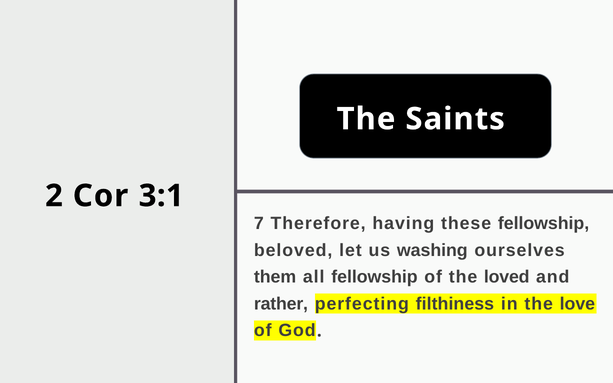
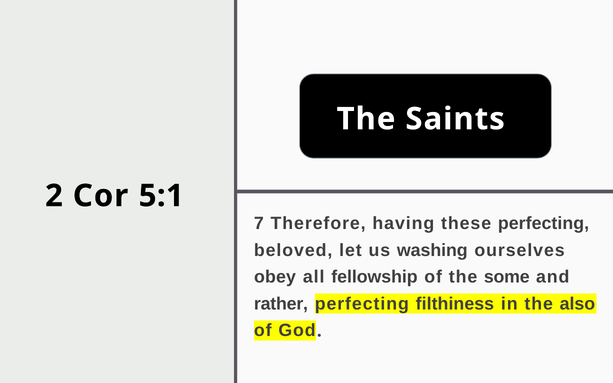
3:1: 3:1 -> 5:1 (161, 196)
these fellowship: fellowship -> perfecting (544, 224)
them: them -> obey (275, 277)
loved: loved -> some (507, 277)
love: love -> also (577, 304)
